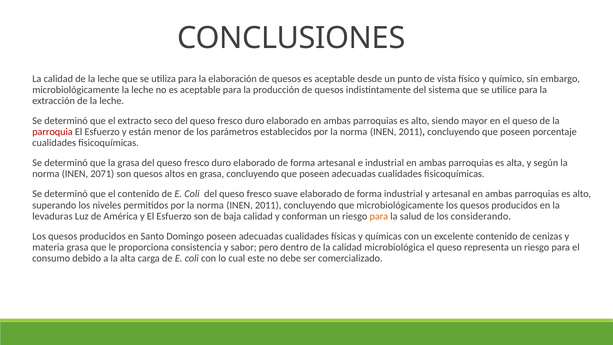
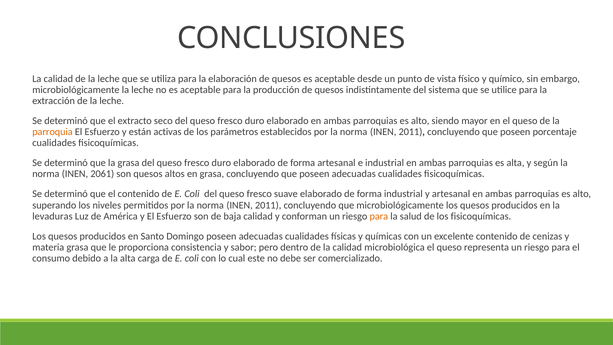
parroquia colour: red -> orange (52, 132)
menor: menor -> activas (168, 132)
2071: 2071 -> 2061 (102, 174)
los considerando: considerando -> fisicoquímicas (481, 216)
